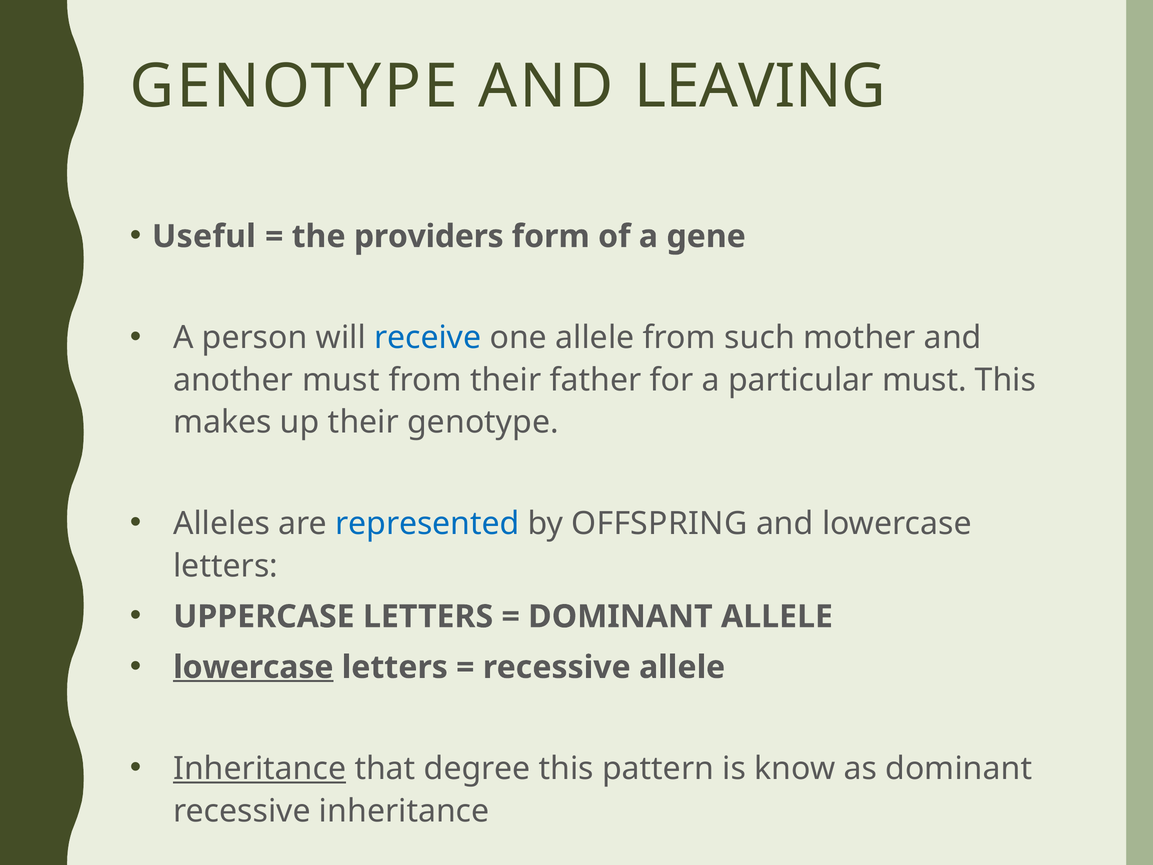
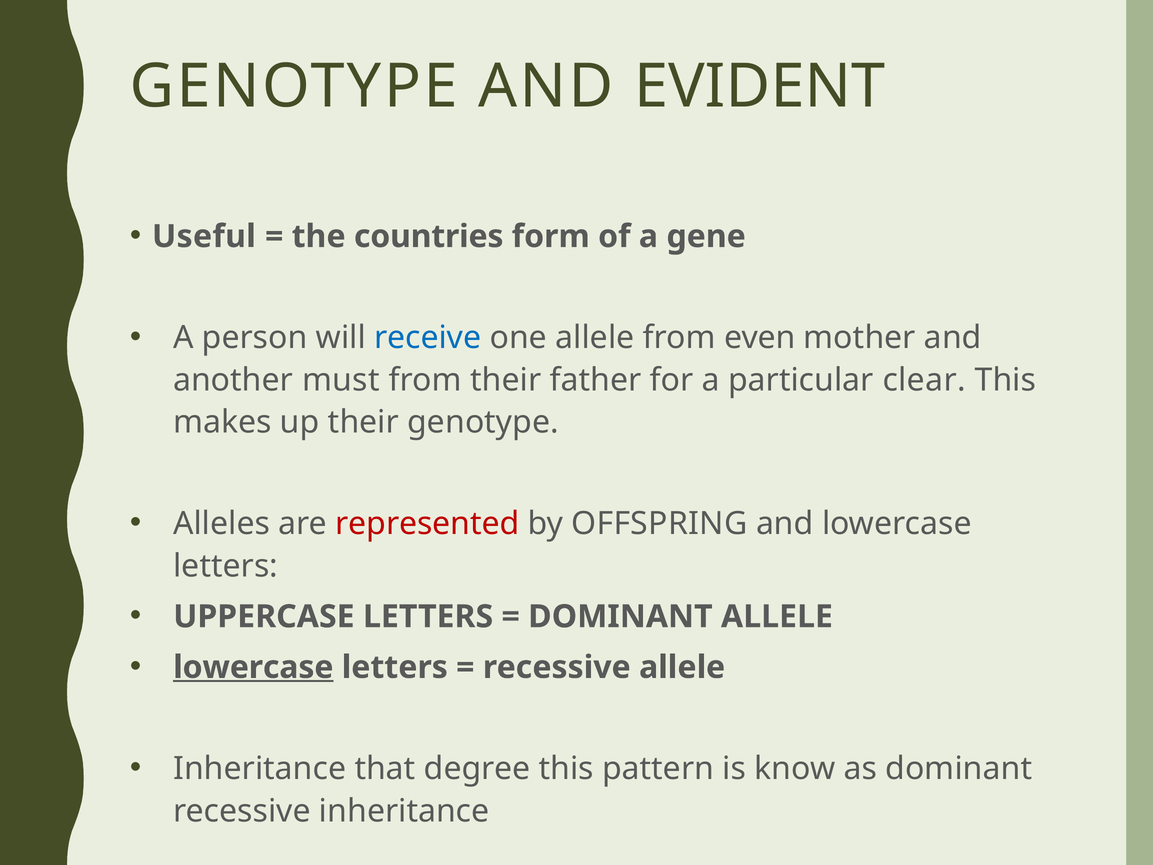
LEAVING: LEAVING -> EVIDENT (760, 87)
providers: providers -> countries (429, 236)
such: such -> even (760, 338)
particular must: must -> clear (924, 380)
represented colour: blue -> red (427, 524)
Inheritance underline: present -> none (260, 768)
